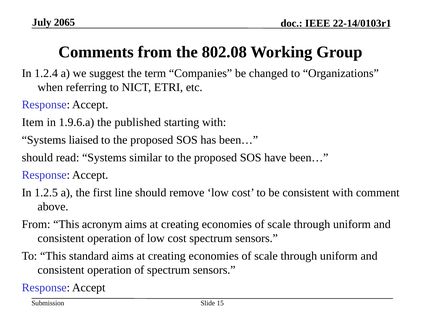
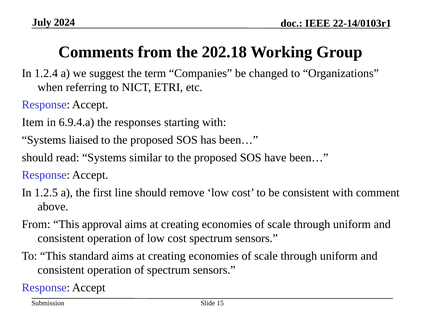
2065: 2065 -> 2024 (64, 22)
802.08: 802.08 -> 202.18 (224, 52)
1.9.6.a: 1.9.6.a -> 6.9.4.a (77, 122)
published: published -> responses (138, 122)
acronym: acronym -> approval (102, 224)
